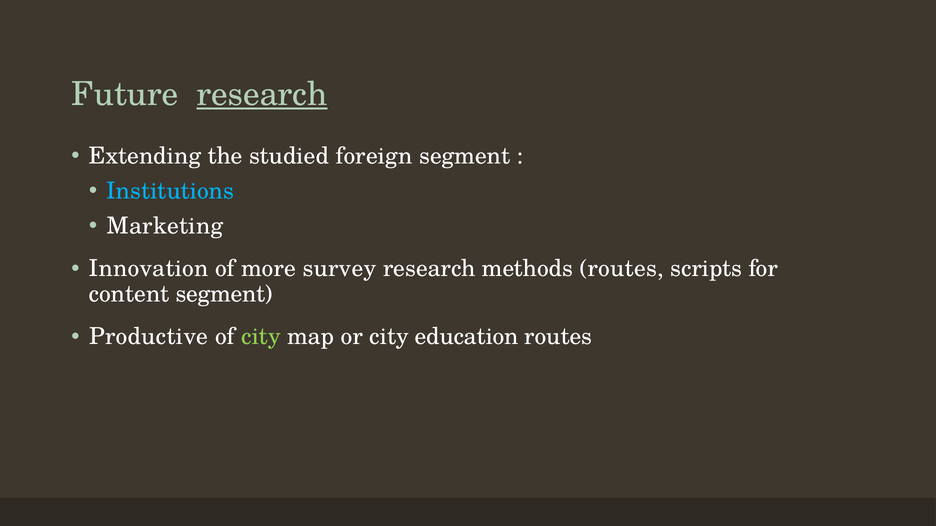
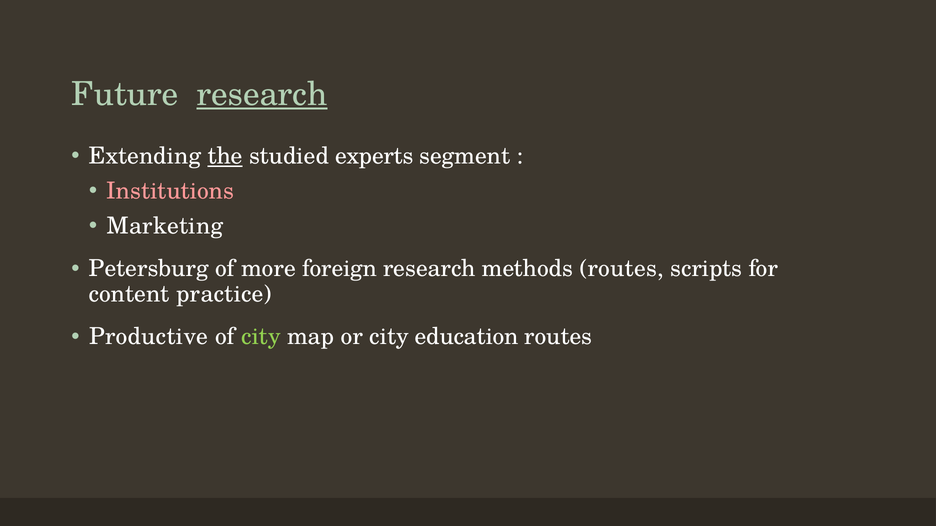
the underline: none -> present (225, 156)
foreign: foreign -> experts (374, 156)
Institutions colour: light blue -> pink (170, 191)
Innovation: Innovation -> Petersburg (149, 269)
survey: survey -> foreign (340, 269)
content segment: segment -> practice (224, 294)
